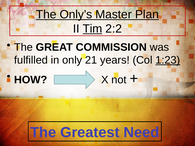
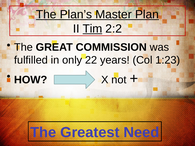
Only’s: Only’s -> Plan’s (76, 14)
21: 21 -> 22 (91, 60)
1:23 underline: present -> none (168, 60)
